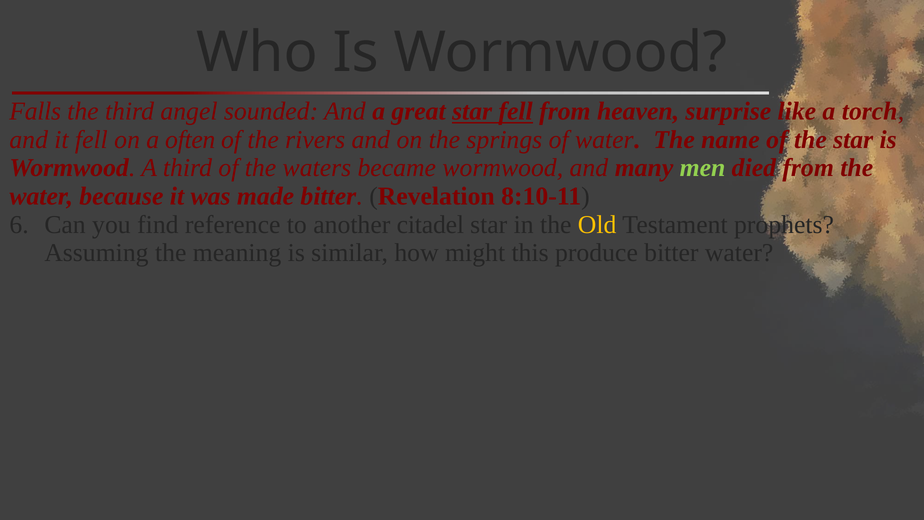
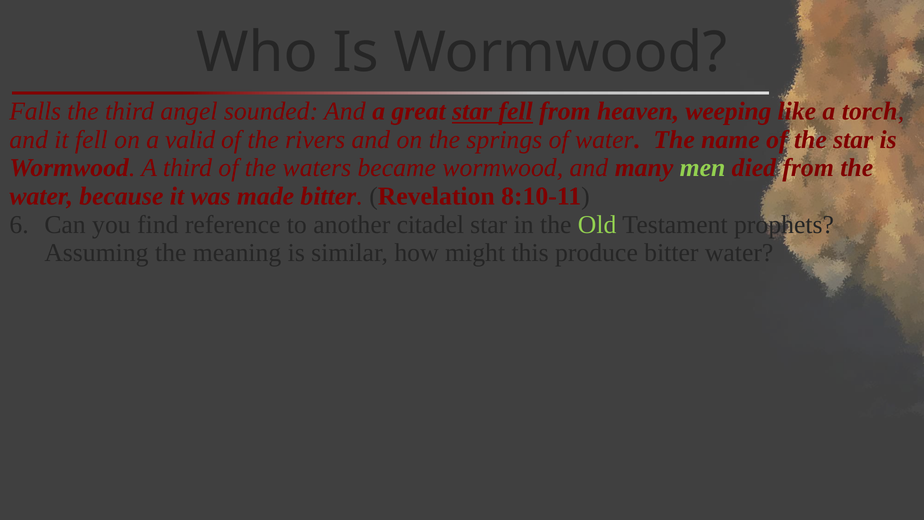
surprise: surprise -> weeping (728, 111)
often: often -> valid (190, 140)
Old colour: yellow -> light green (597, 225)
